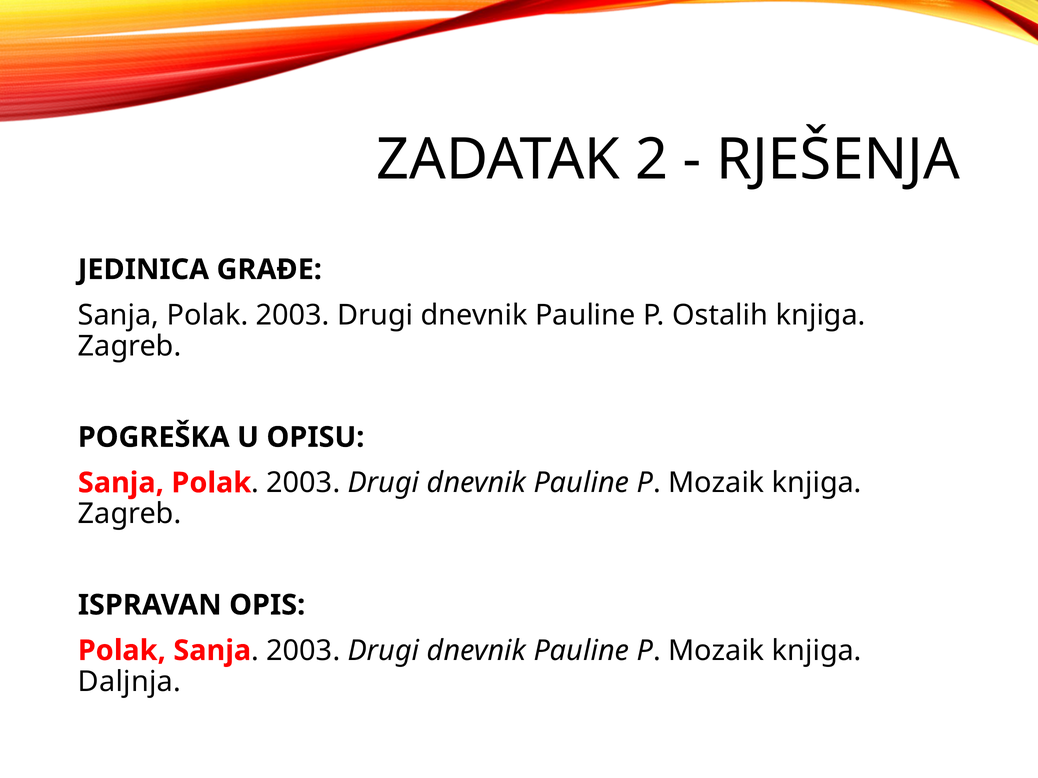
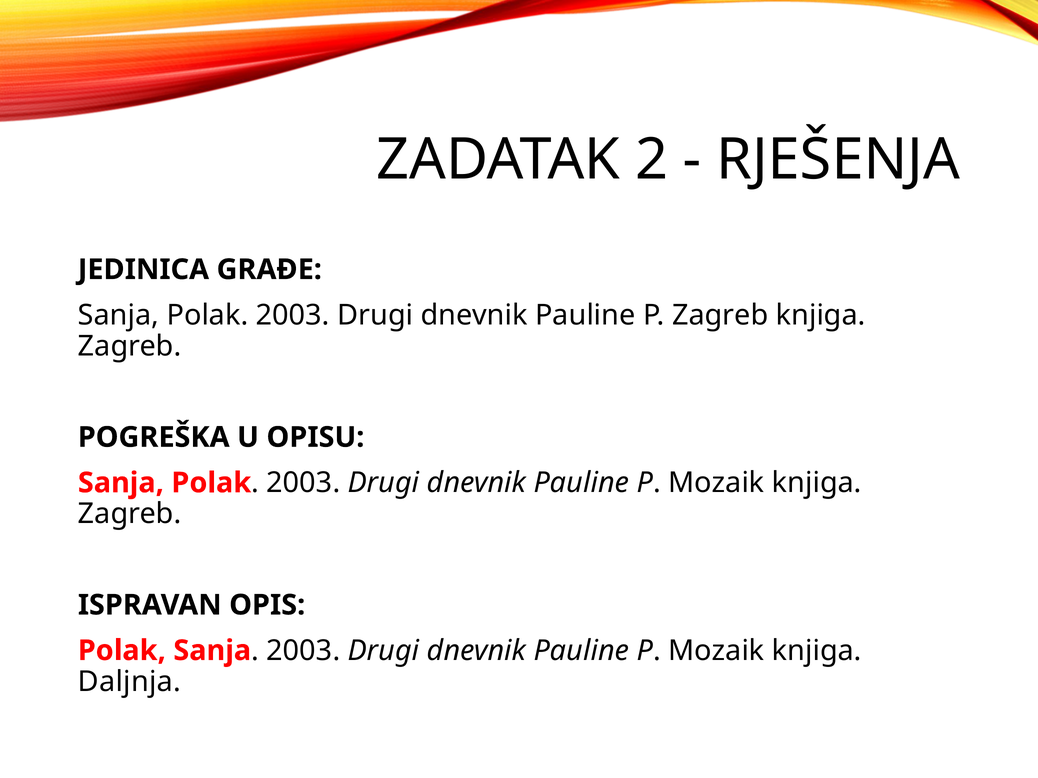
P Ostalih: Ostalih -> Zagreb (720, 315)
